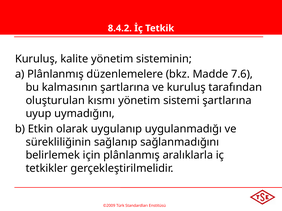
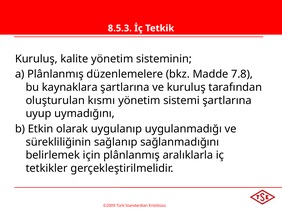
8.4.2: 8.4.2 -> 8.5.3 (120, 28)
7.6: 7.6 -> 7.8 (242, 74)
kalmasının: kalmasının -> kaynaklara (70, 88)
